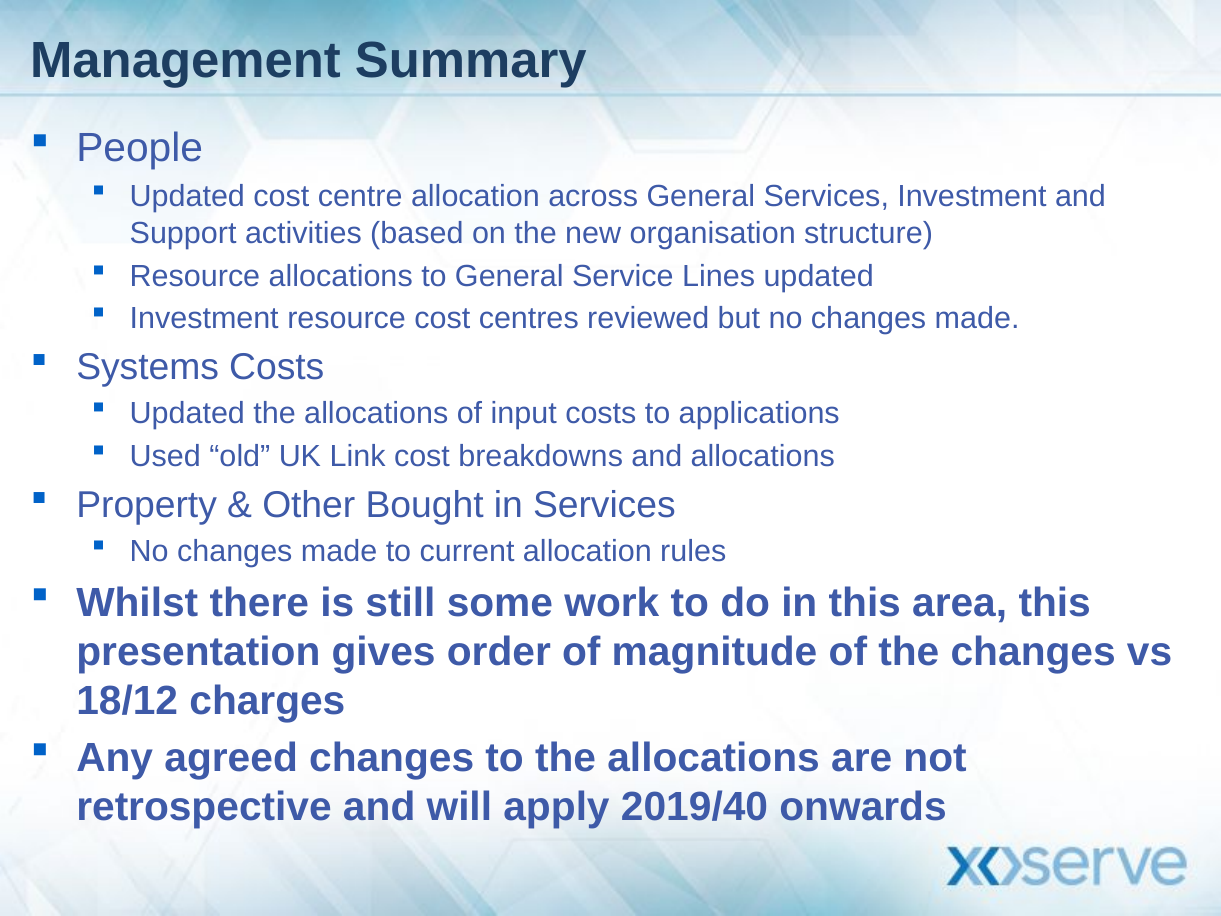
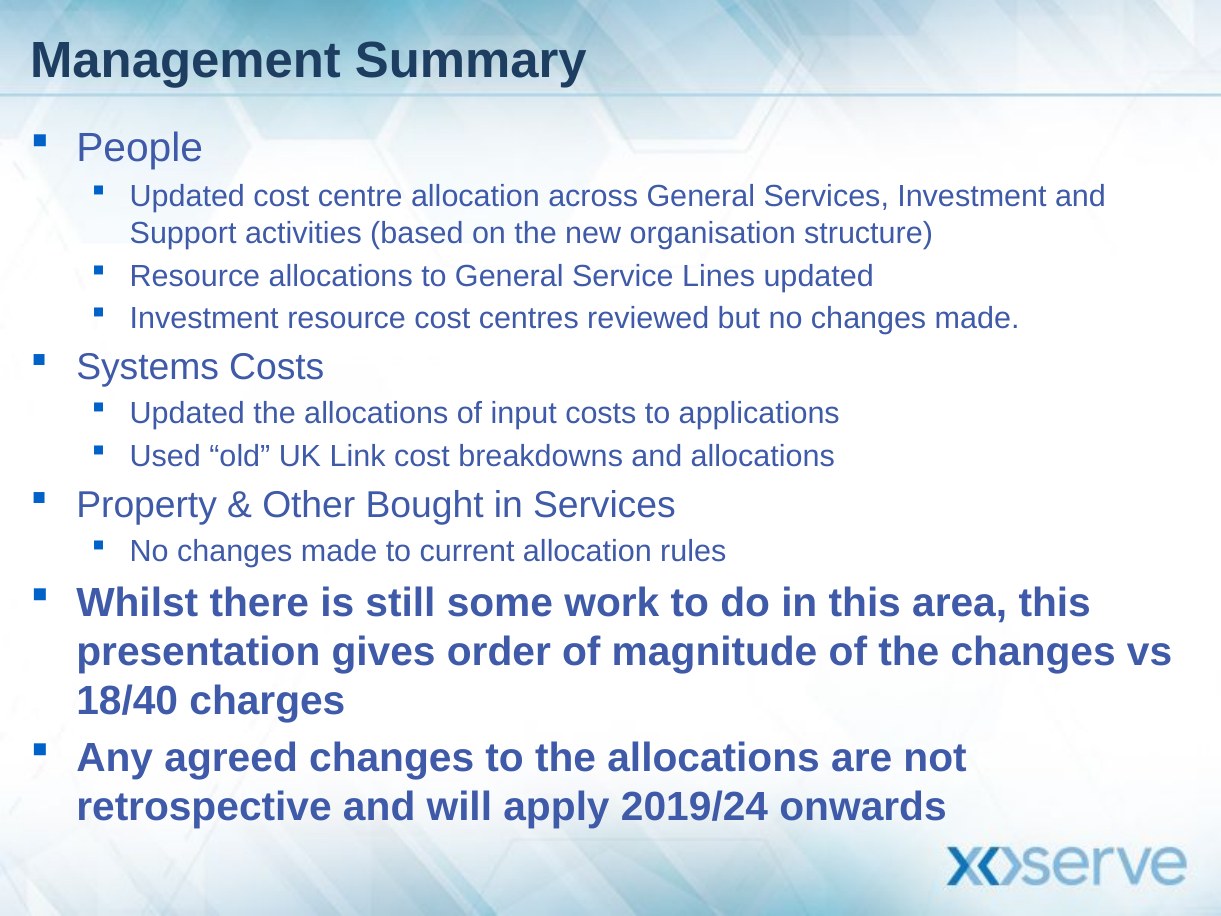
18/12: 18/12 -> 18/40 (127, 701)
2019/40: 2019/40 -> 2019/24 (695, 806)
